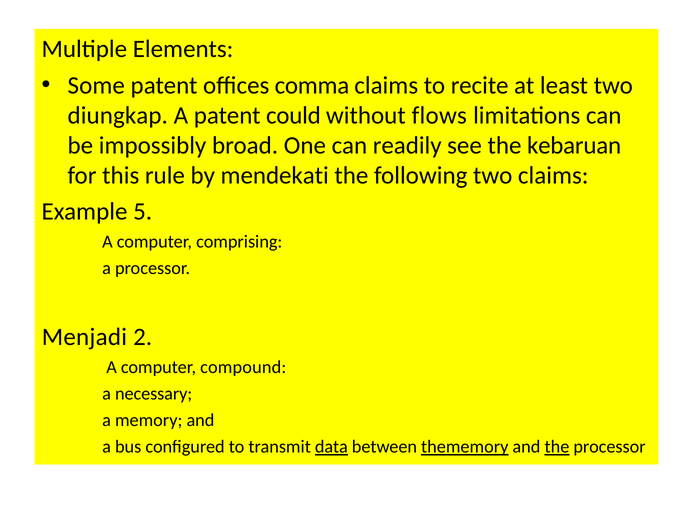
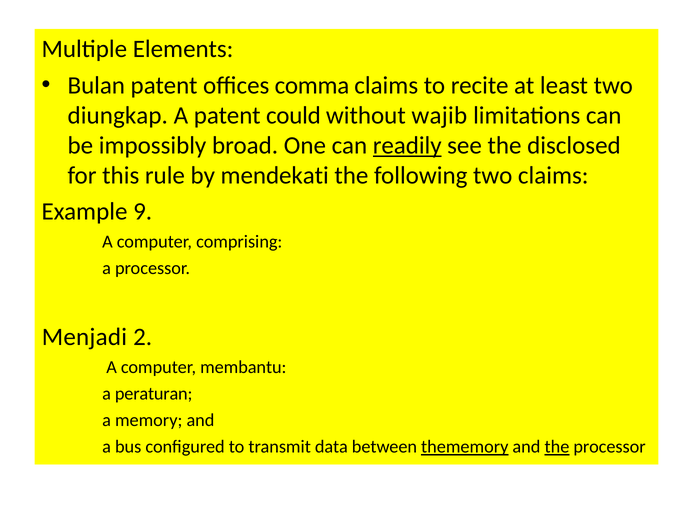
Some: Some -> Bulan (96, 85)
flows: flows -> wajib (439, 115)
readily underline: none -> present (407, 145)
kebaruan: kebaruan -> disclosed (574, 145)
5: 5 -> 9 (143, 211)
compound: compound -> membantu (243, 367)
necessary: necessary -> peraturan (154, 394)
data underline: present -> none (331, 447)
